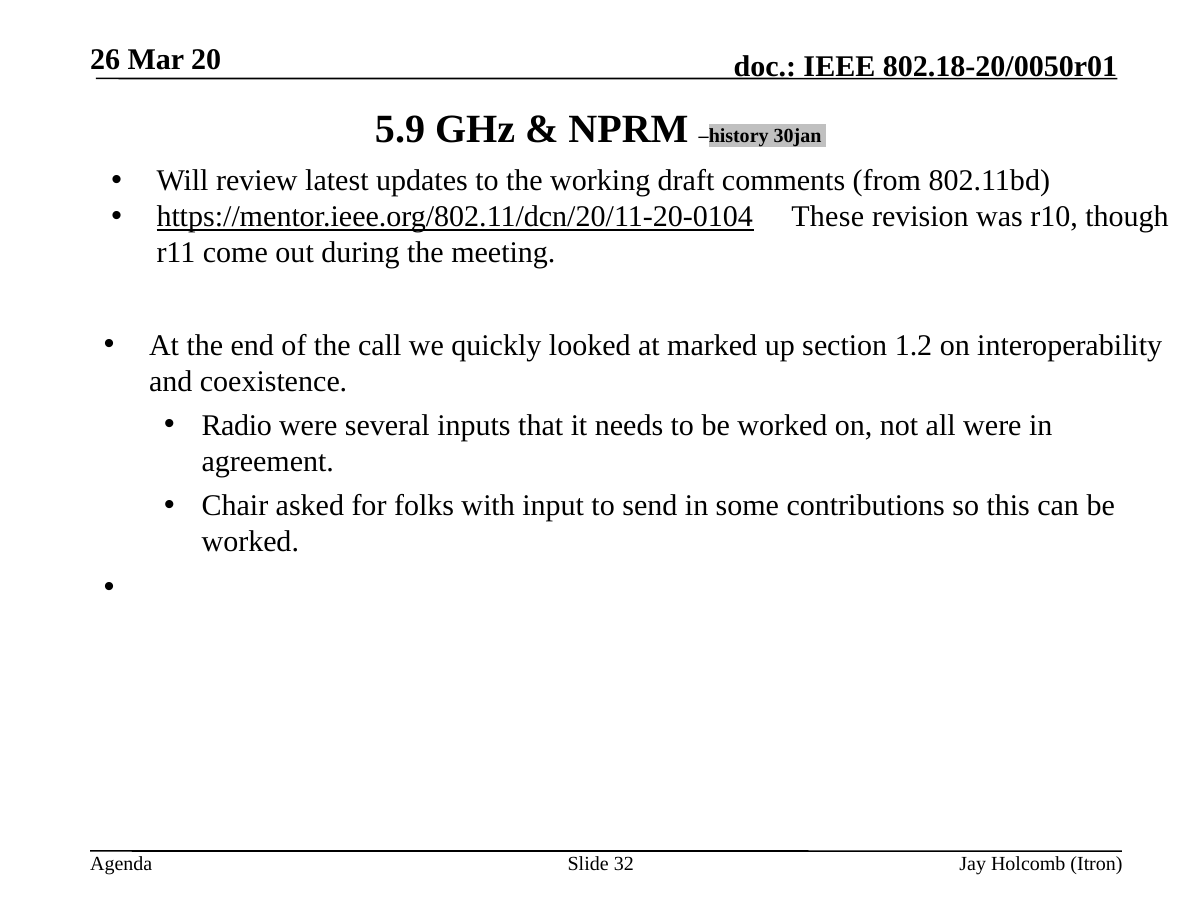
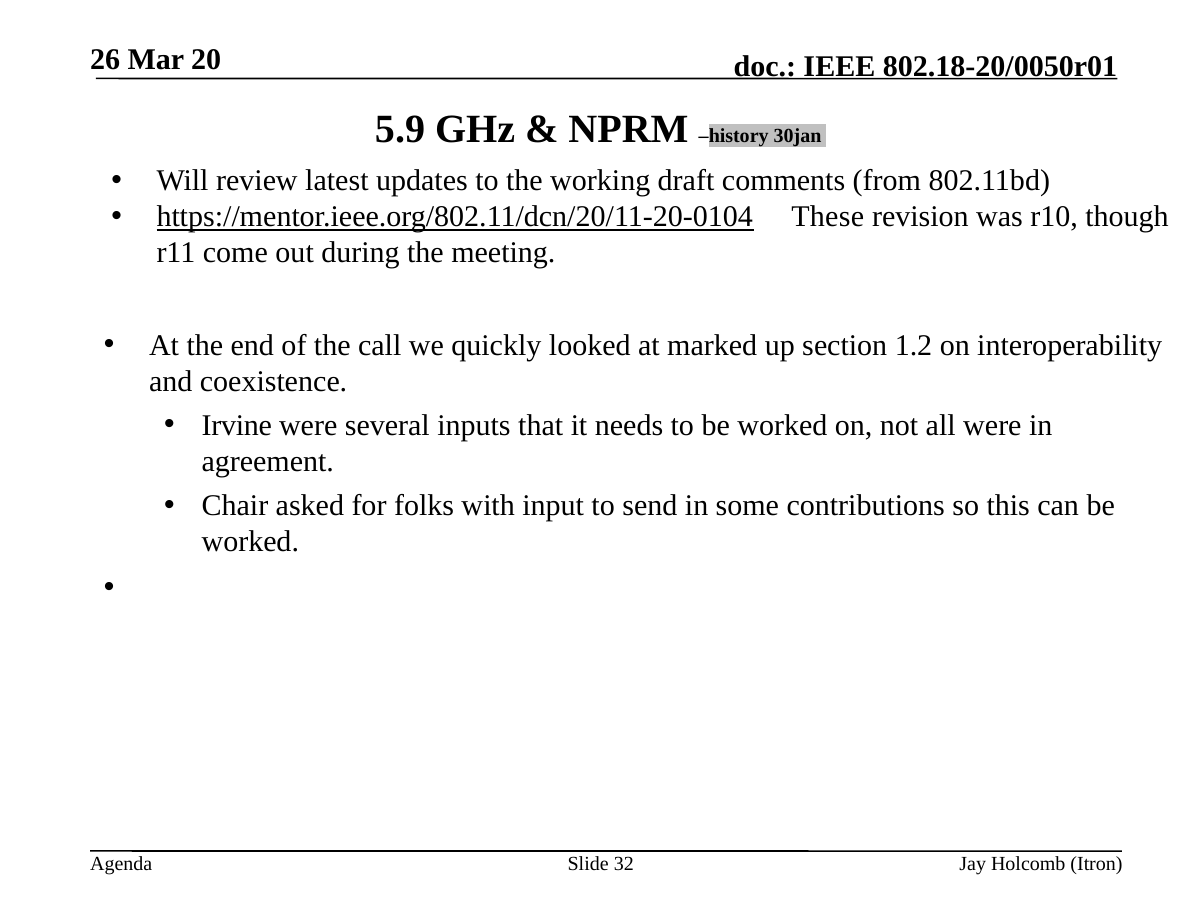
Radio: Radio -> Irvine (237, 426)
